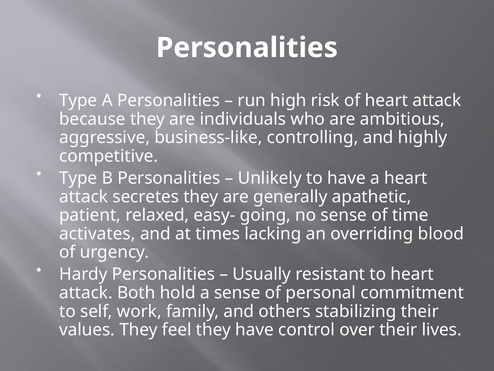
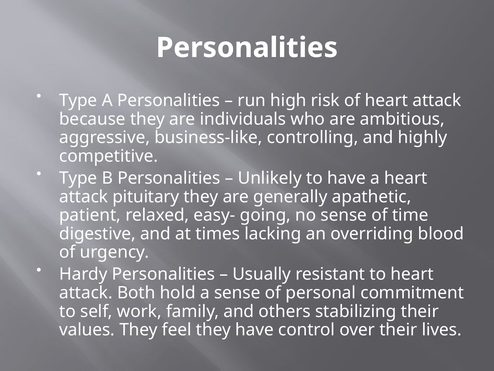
secretes: secretes -> pituitary (146, 196)
activates: activates -> digestive (97, 233)
